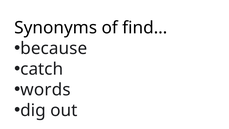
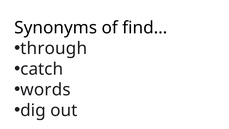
because: because -> through (54, 48)
